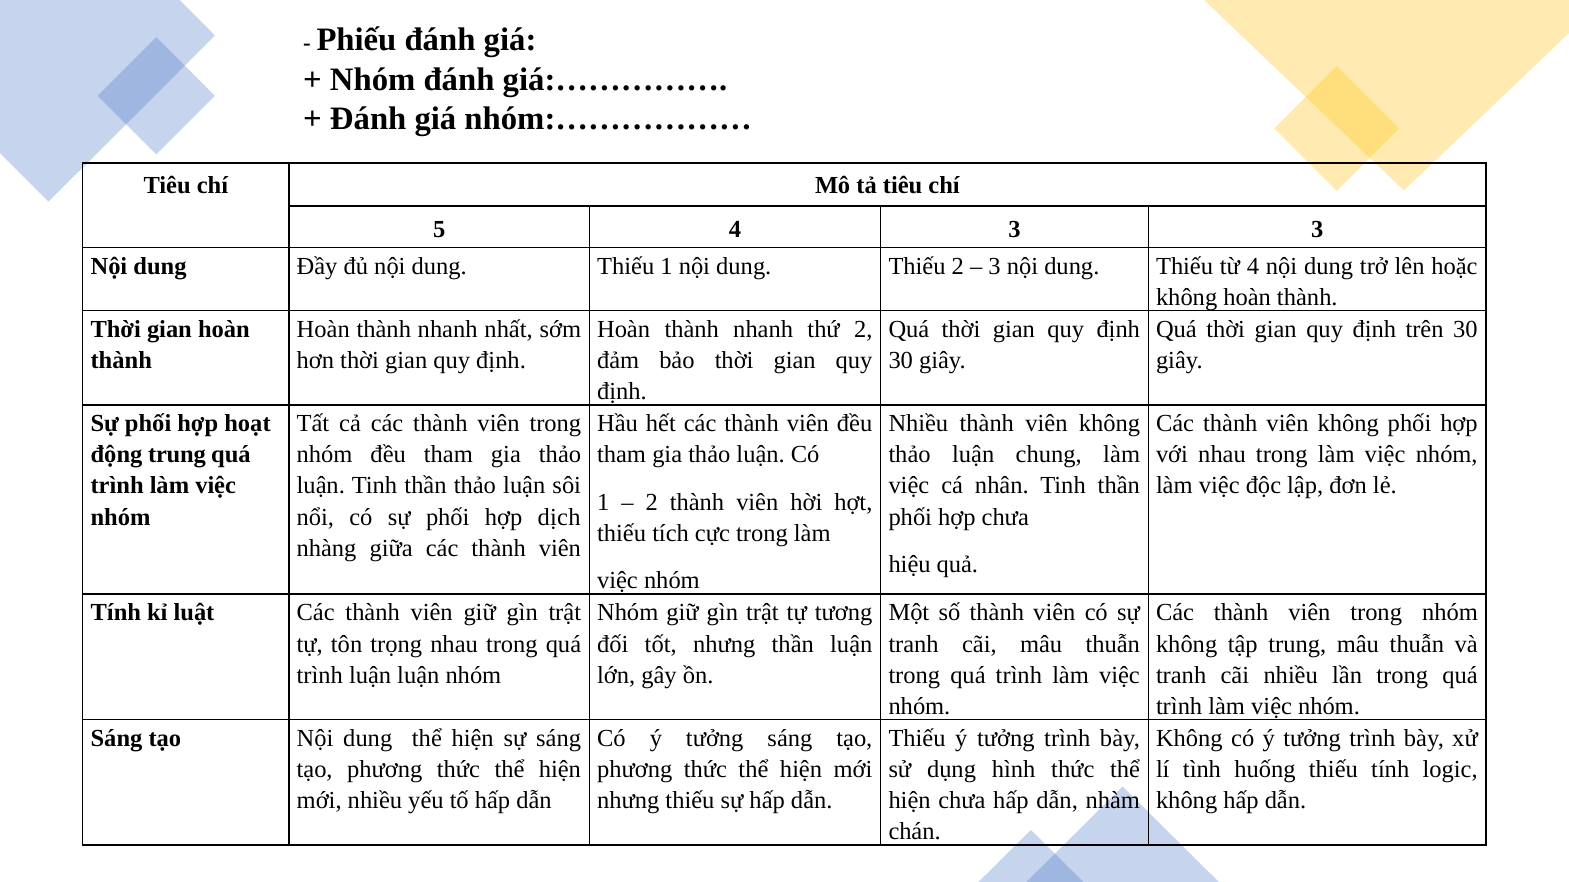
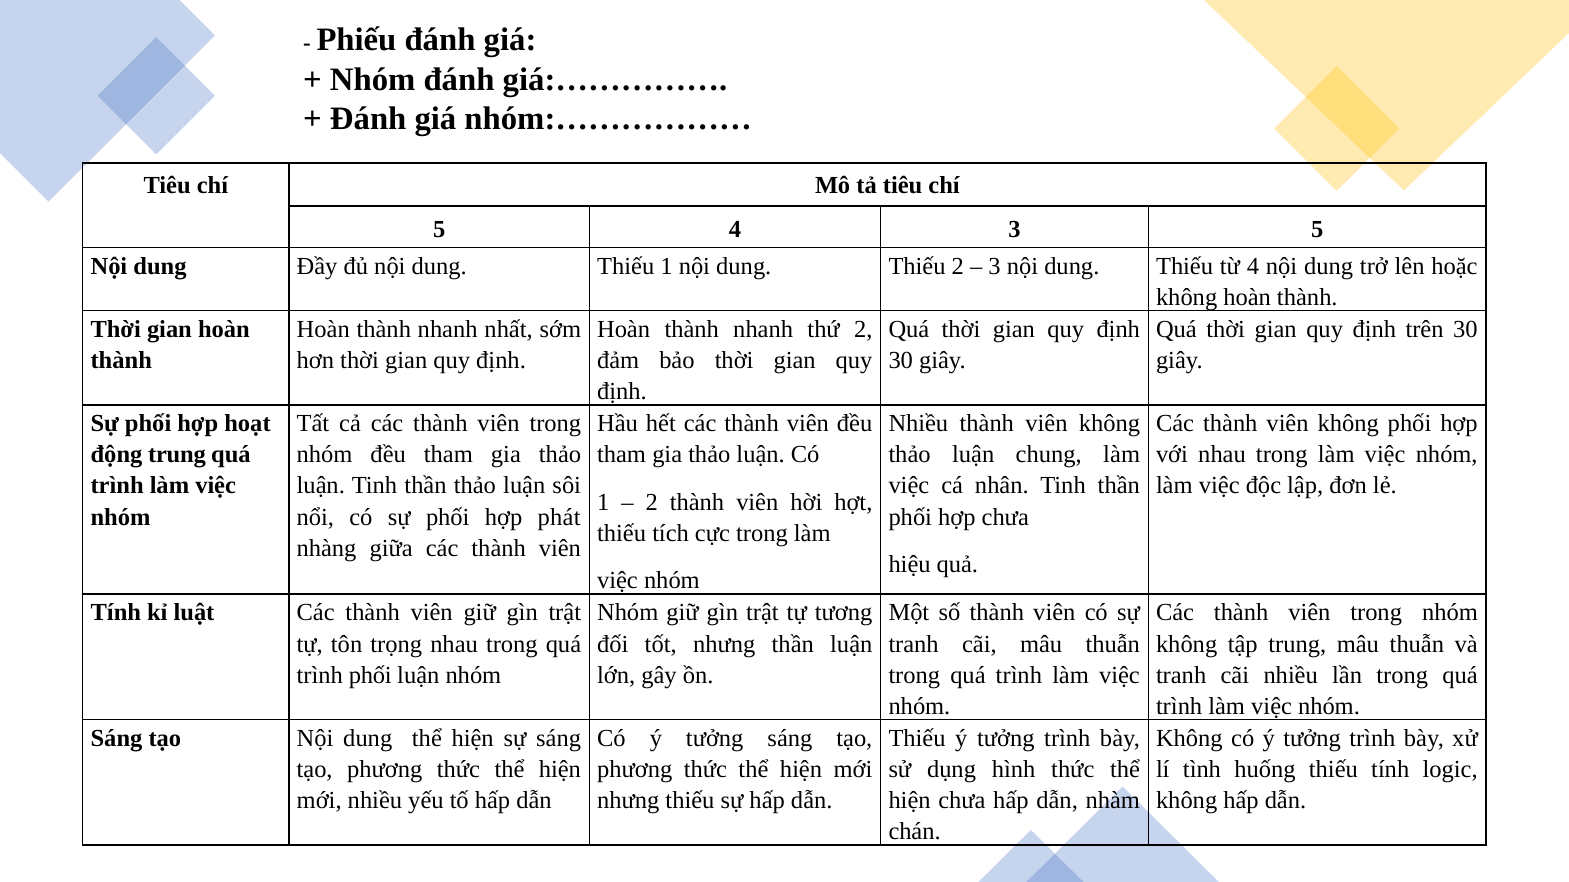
3 3: 3 -> 5 (1317, 229)
dịch: dịch -> phát (559, 517)
trình luận: luận -> phối (370, 675)
